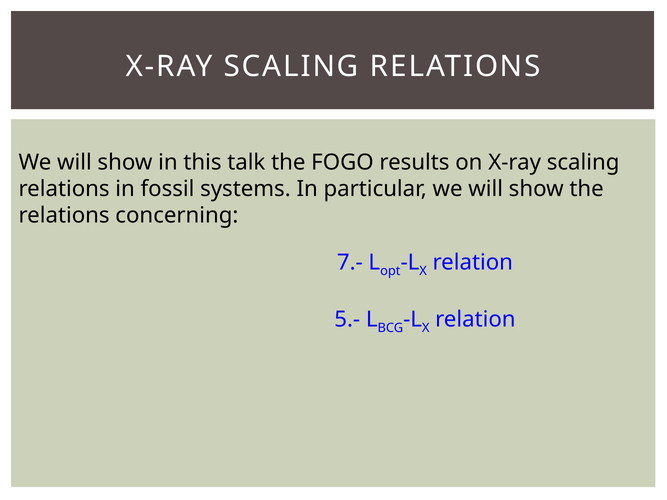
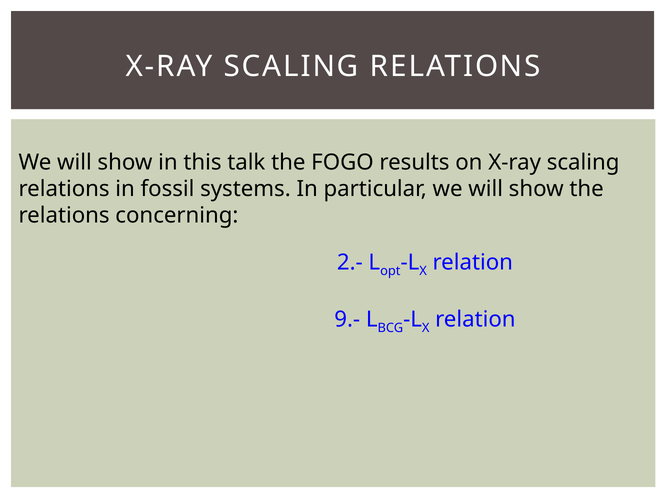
7.-: 7.- -> 2.- (350, 262)
5.-: 5.- -> 9.- (347, 319)
